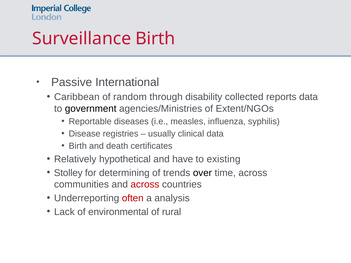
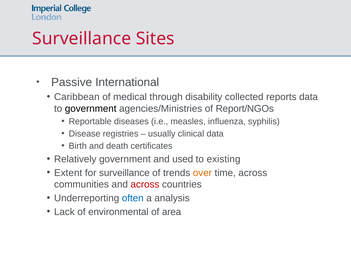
Surveillance Birth: Birth -> Sites (155, 39)
random: random -> medical (130, 97)
Extent/NGOs: Extent/NGOs -> Report/NGOs (245, 109)
Relatively hypothetical: hypothetical -> government (125, 159)
have: have -> used (183, 159)
Stolley: Stolley -> Extent (68, 173)
for determining: determining -> surveillance (124, 173)
over colour: black -> orange (202, 173)
often colour: red -> blue (133, 198)
rural: rural -> area (172, 212)
